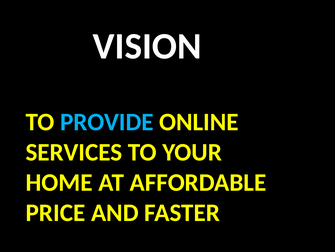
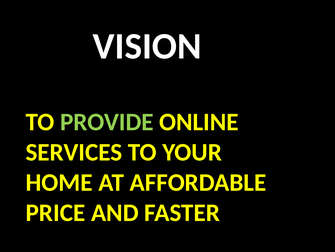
PROVIDE colour: light blue -> light green (107, 122)
